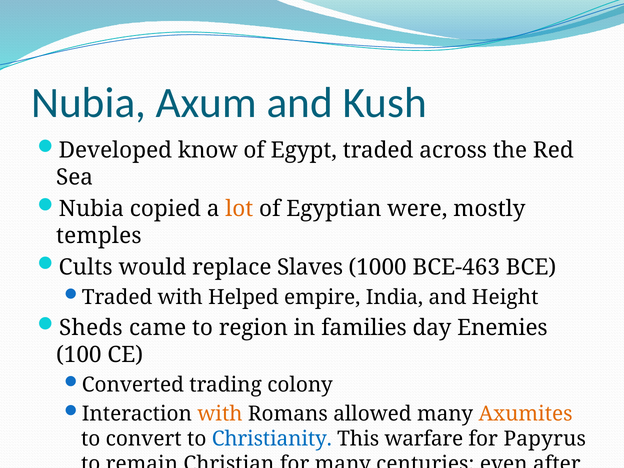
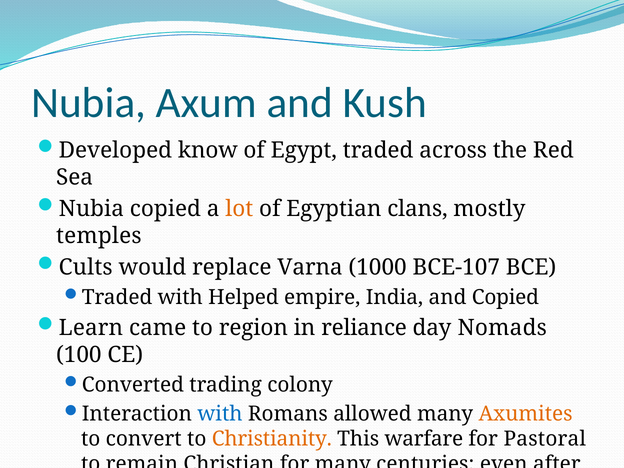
were: were -> clans (417, 209)
Slaves: Slaves -> Varna (310, 267)
BCE-463: BCE-463 -> BCE-107 (456, 267)
and Height: Height -> Copied (505, 297)
Sheds: Sheds -> Learn (91, 328)
families: families -> reliance (364, 328)
Enemies: Enemies -> Nomads (502, 328)
with colour: orange -> blue (220, 414)
Christianity colour: blue -> orange (272, 439)
Papyrus: Papyrus -> Pastoral (545, 439)
